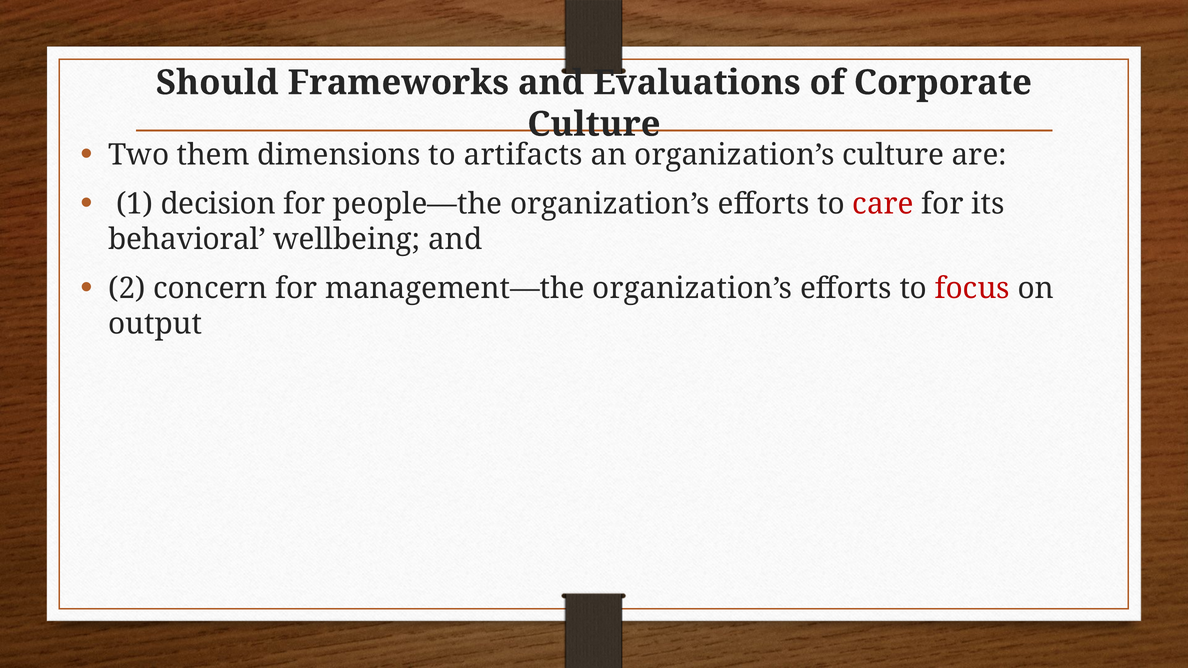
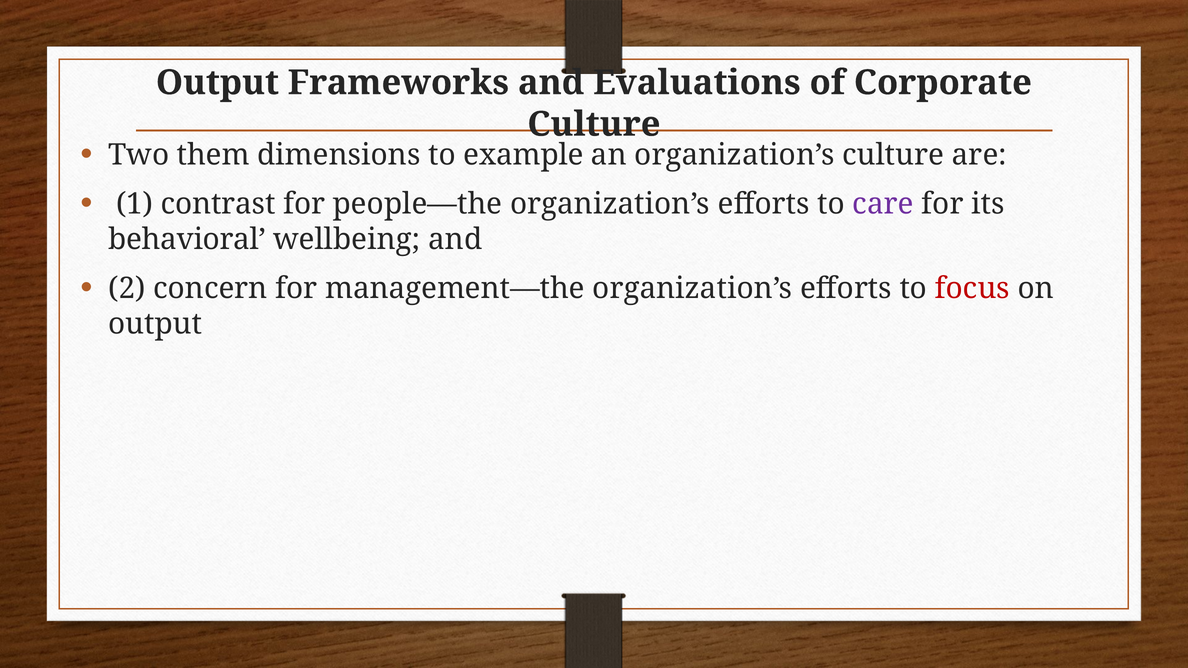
Should: Should -> Output (217, 83)
artifacts: artifacts -> example (523, 155)
decision: decision -> contrast (218, 204)
care colour: red -> purple (883, 204)
